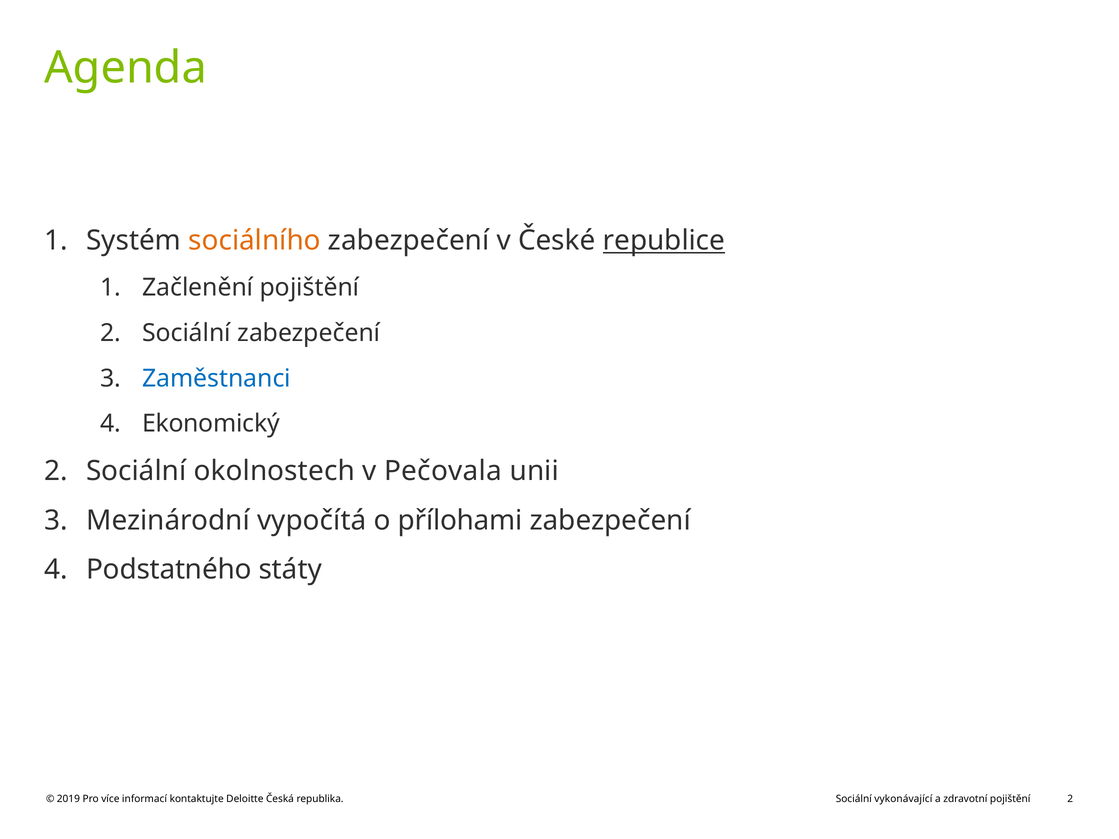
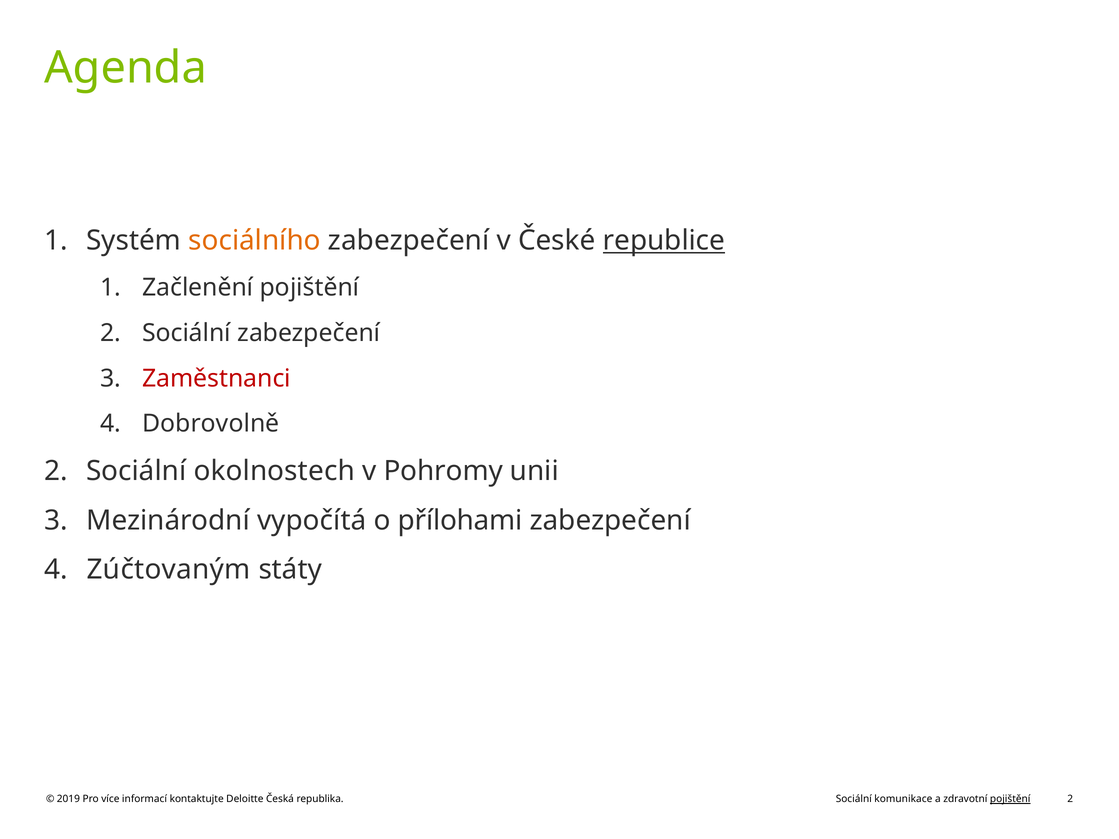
Zaměstnanci colour: blue -> red (217, 379)
Ekonomický: Ekonomický -> Dobrovolně (211, 424)
Pečovala: Pečovala -> Pohromy (443, 471)
Podstatného: Podstatného -> Zúčtovaným (169, 570)
vykonávající: vykonávající -> komunikace (903, 799)
pojištění underline: none -> present (1010, 799)
